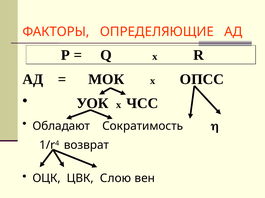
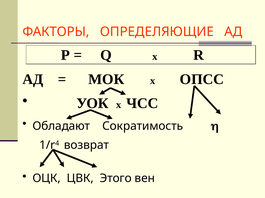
Слою: Слою -> Этого (116, 179)
